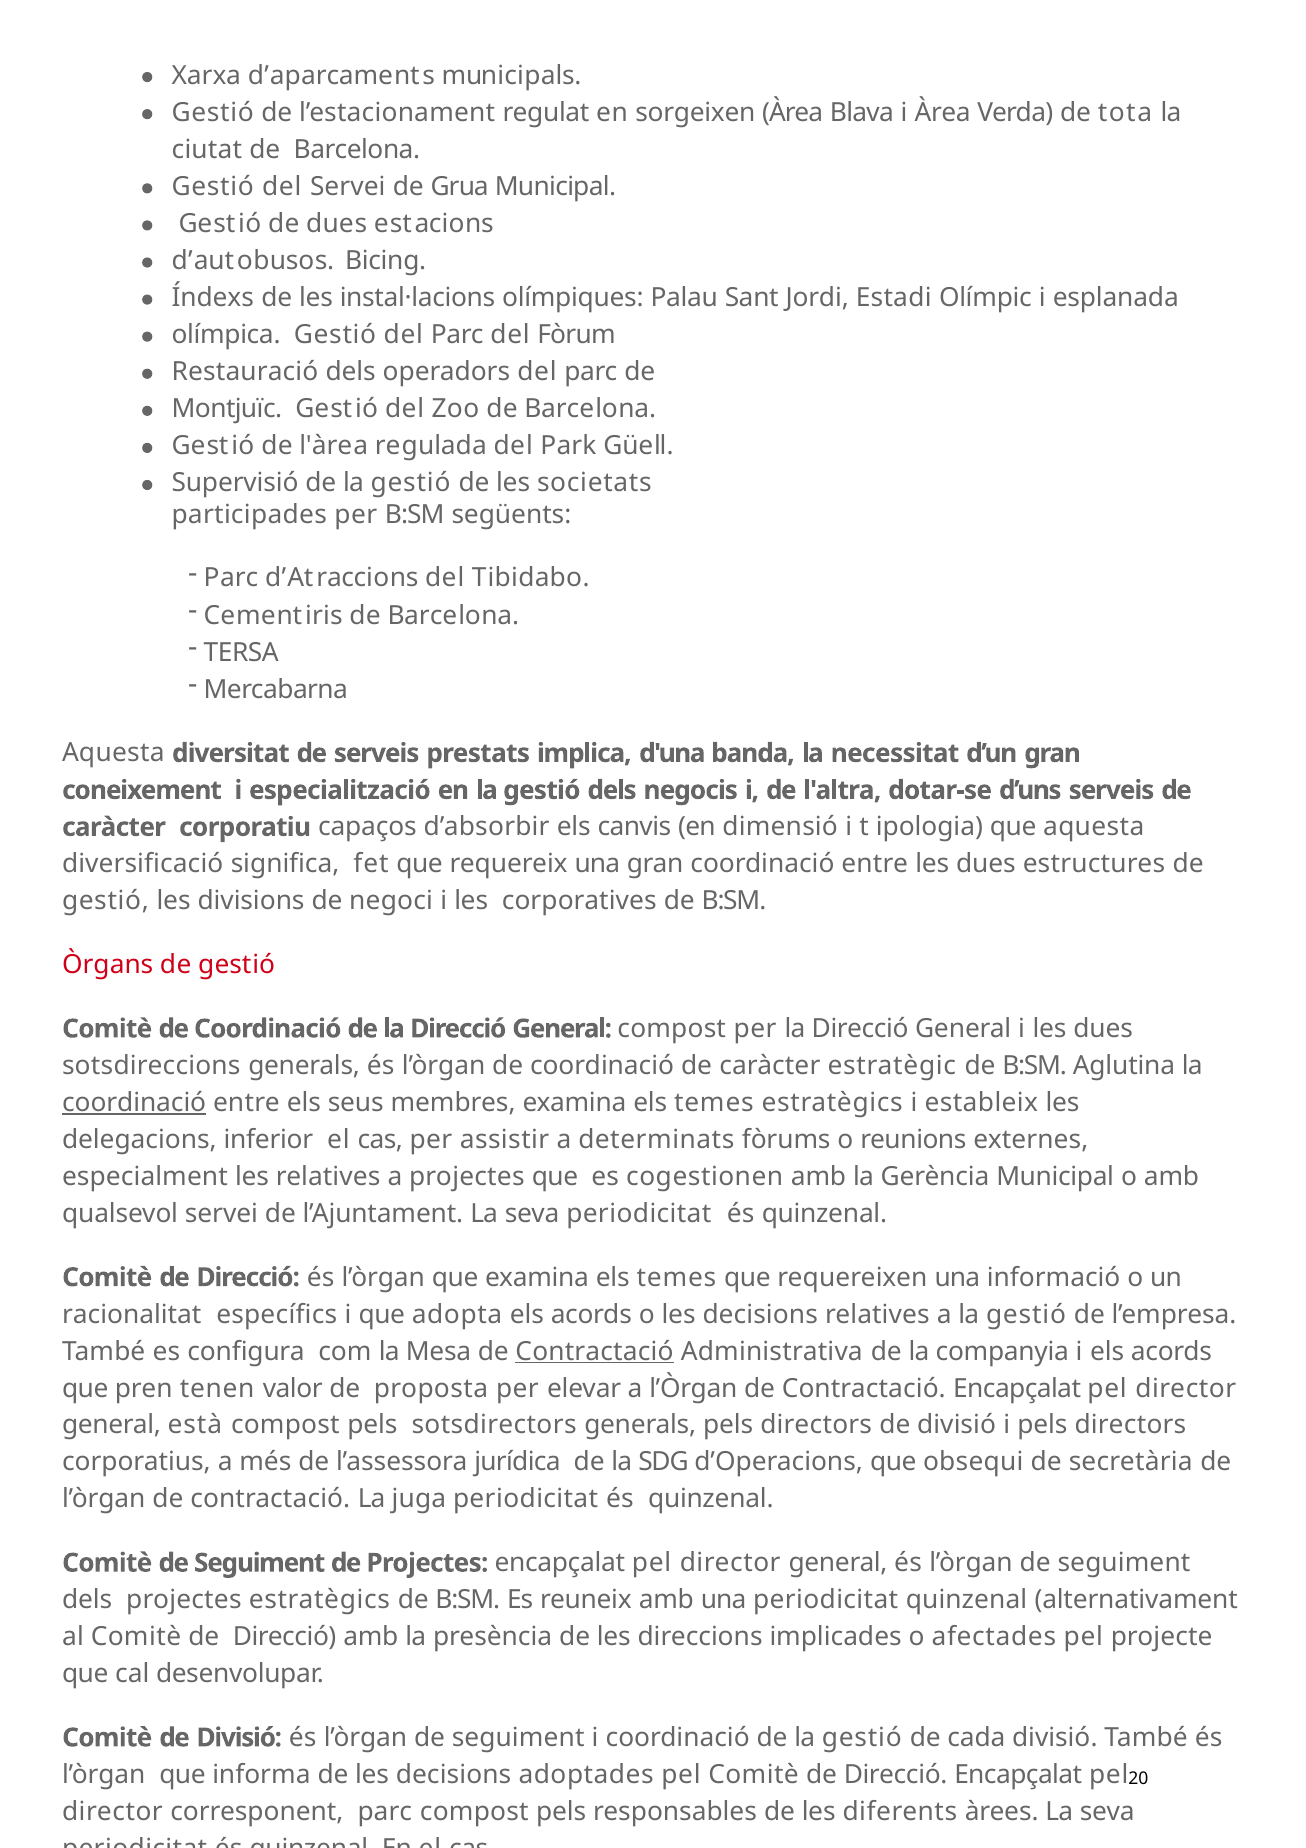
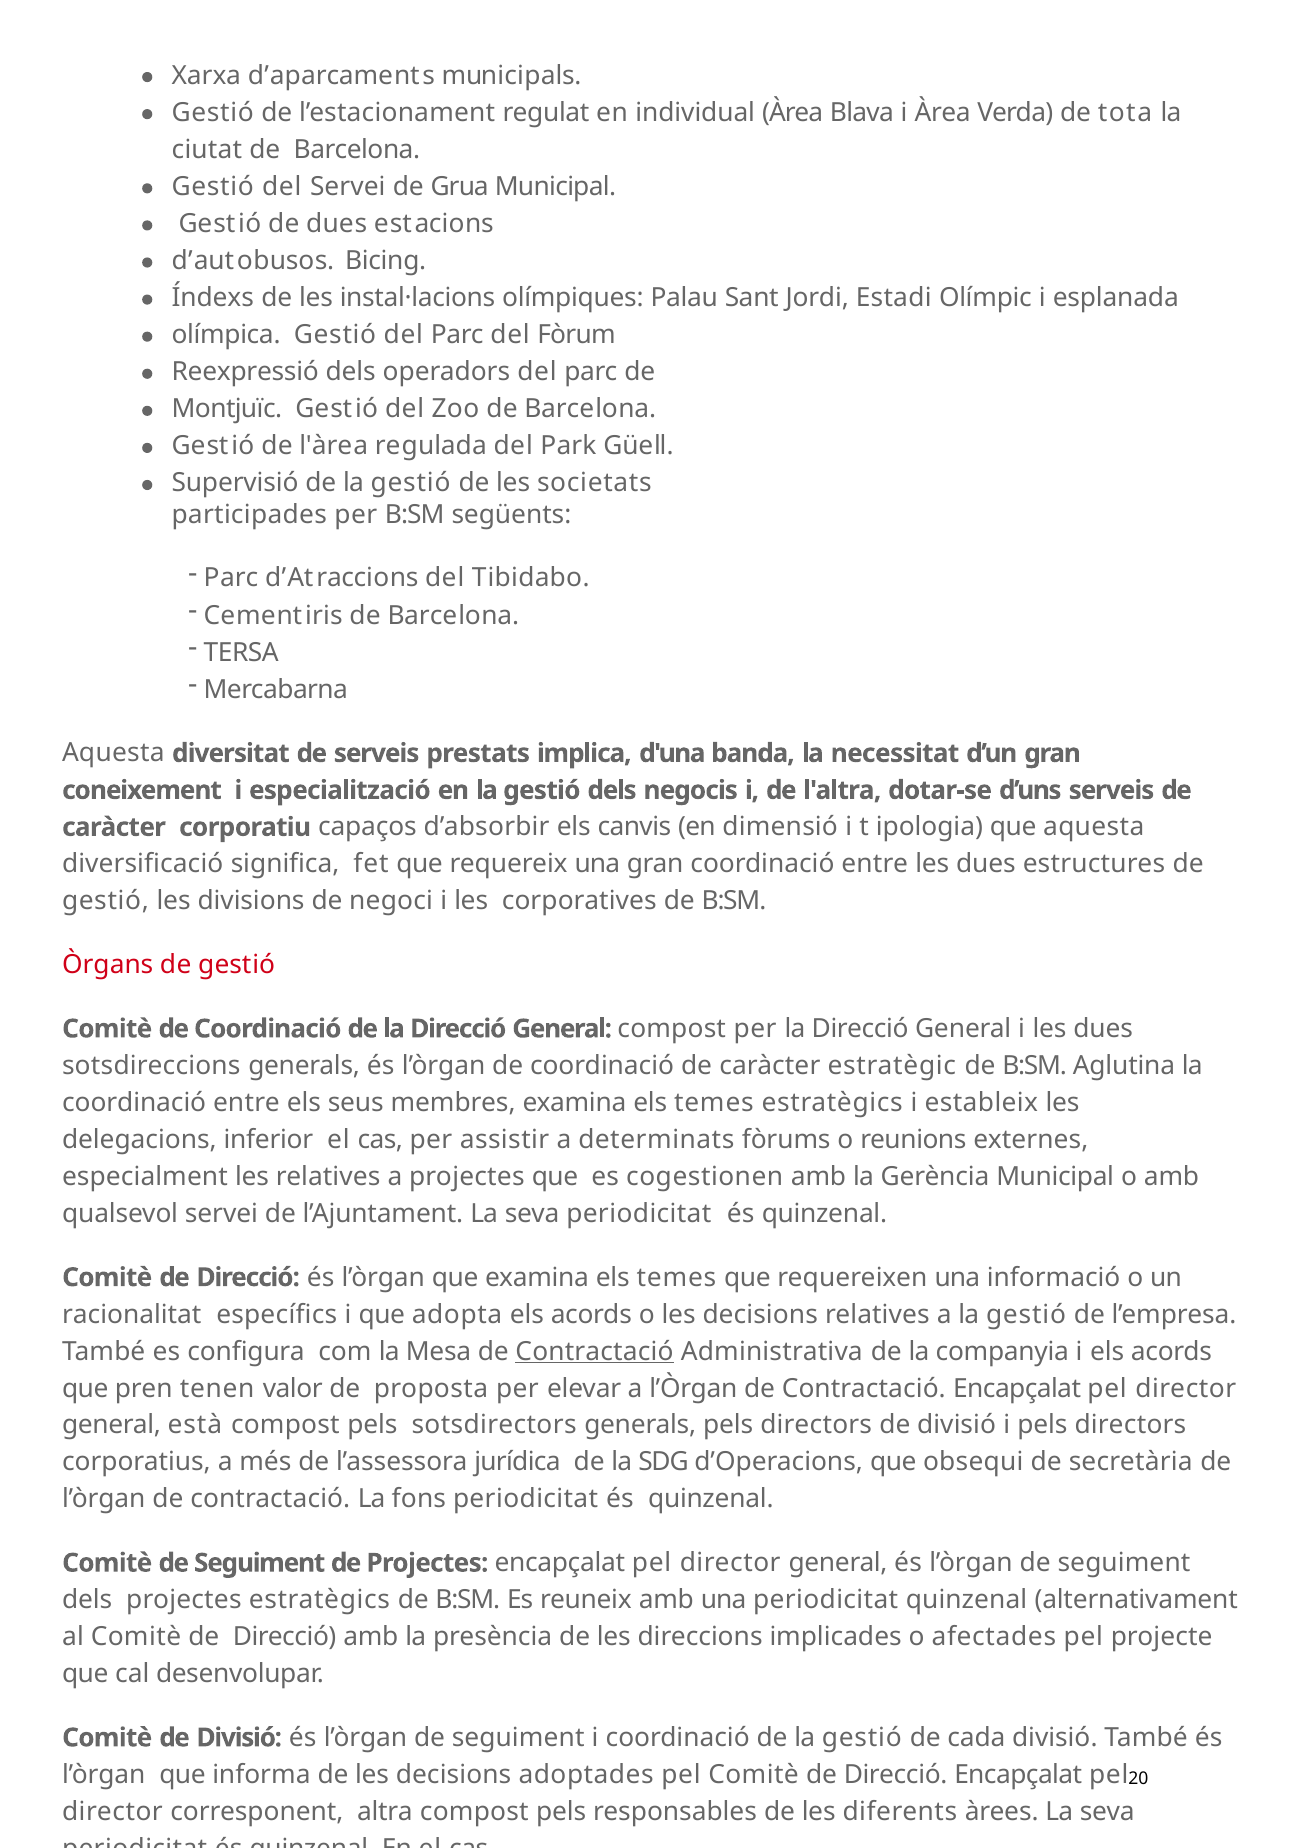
sorgeixen: sorgeixen -> individual (695, 113)
Restauració: Restauració -> Reexpressió (245, 372)
coordinació underline: present -> none (134, 1103)
juga: juga -> fons (419, 1499)
corresponent parc: parc -> altra (385, 1812)
